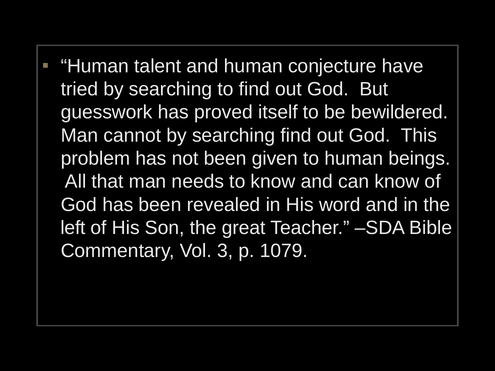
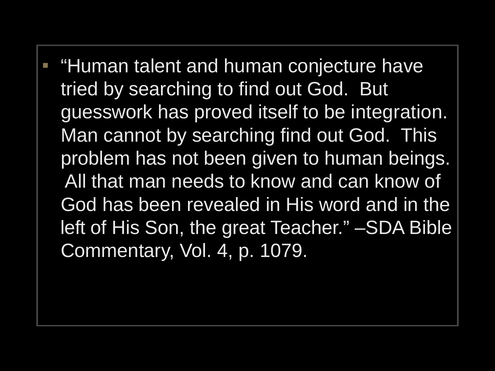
bewildered: bewildered -> integration (399, 112)
3: 3 -> 4 (225, 251)
